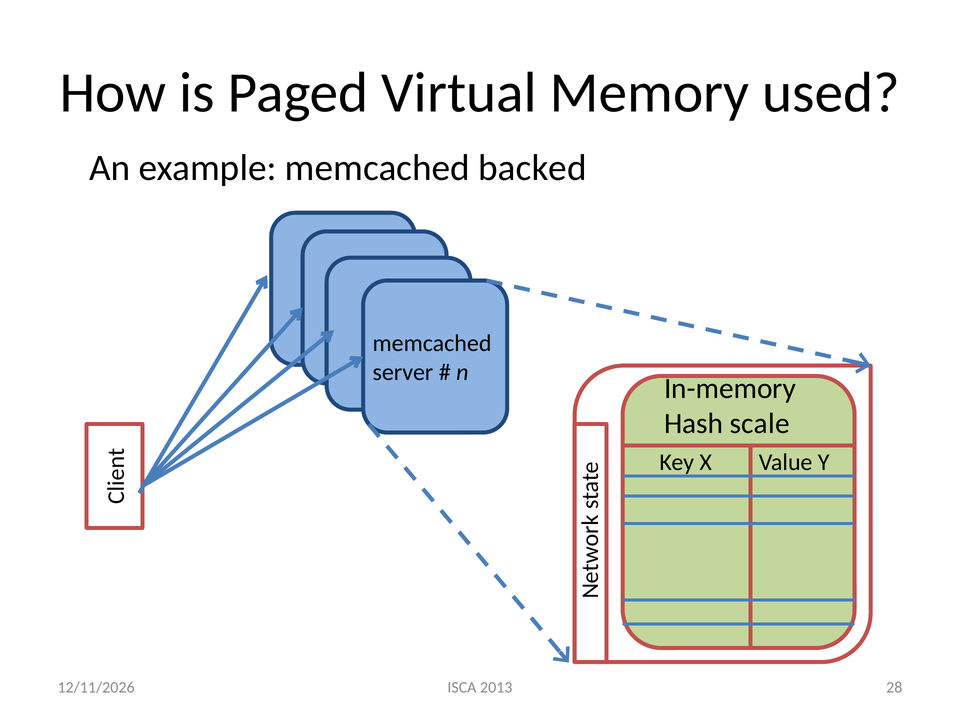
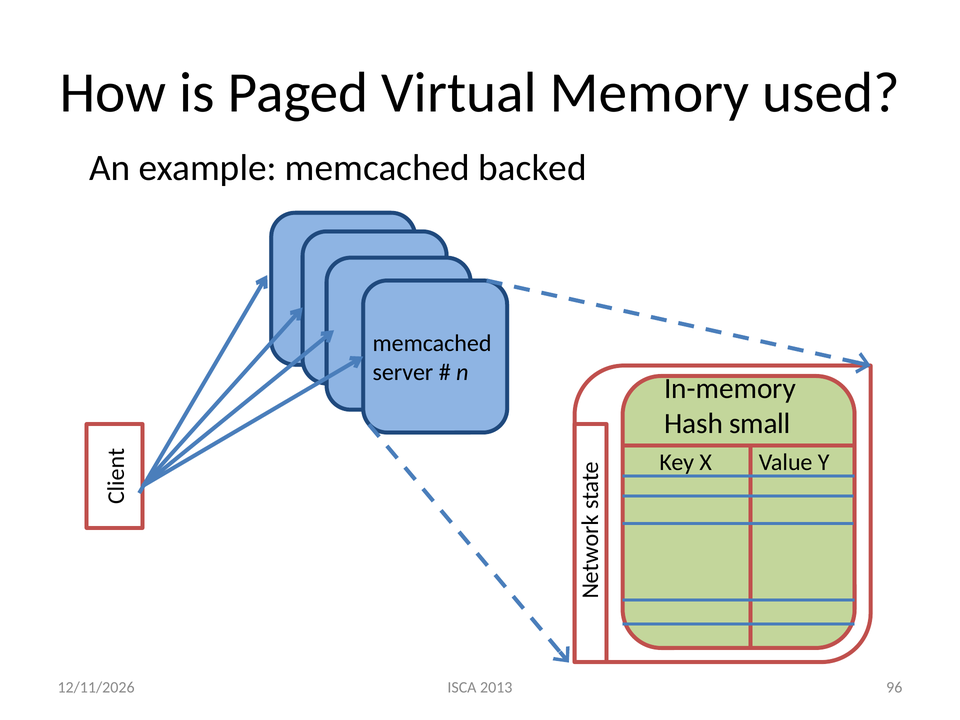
scale: scale -> small (760, 424)
28: 28 -> 96 (894, 687)
